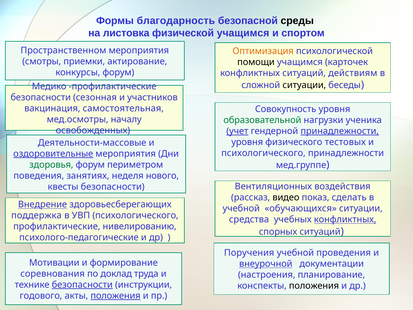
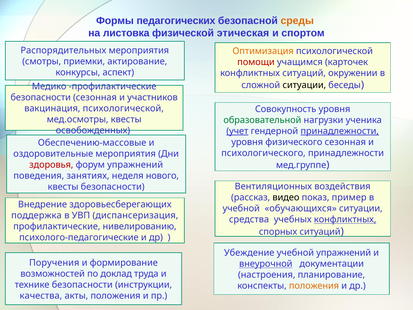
благодарность: благодарность -> педагогических (176, 21)
среды colour: black -> orange (297, 21)
физической учащимся: учащимся -> этическая (243, 33)
Пространственном: Пространственном -> Распорядительных (63, 50)
помощи colour: black -> red (256, 62)
конкурсы форум: форум -> аспект (118, 72)
действиям: действиям -> окружении (353, 73)
вакцинация самостоятельная: самостоятельная -> психологической (123, 108)
мед.осмотры началу: началу -> квесты (126, 119)
физического тестовых: тестовых -> сезонная (345, 142)
Деятельности-массовые: Деятельности-массовые -> Обеспечению-массовые (92, 143)
оздоровительные underline: present -> none (53, 154)
здоровья colour: green -> red (51, 165)
форум периметром: периметром -> упражнений (135, 165)
сделать: сделать -> пример (349, 197)
Внедрение underline: present -> none (43, 204)
УВП психологического: психологического -> диспансеризация (135, 215)
Поручения: Поручения -> Убеждение (249, 253)
учебной проведения: проведения -> упражнений (344, 253)
Мотивации: Мотивации -> Поручения (54, 263)
соревнования: соревнования -> возможностей (53, 274)
безопасности underline: present -> none (82, 285)
положения colour: black -> orange (314, 286)
годового: годового -> качества (41, 296)
положения underline: present -> none (116, 296)
